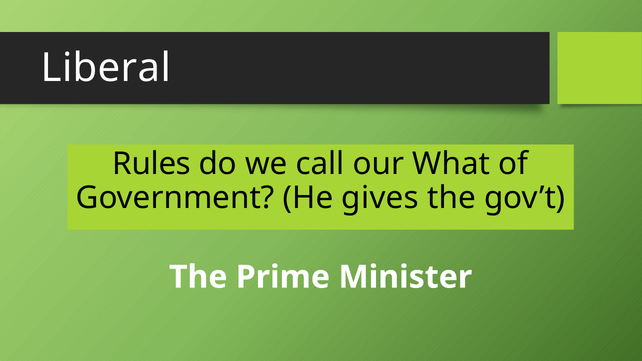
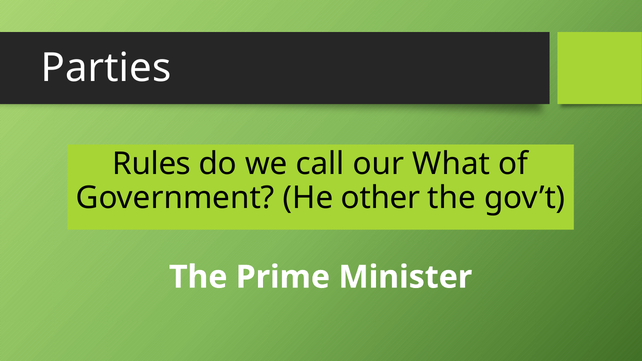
Liberal: Liberal -> Parties (106, 68)
gives: gives -> other (380, 198)
